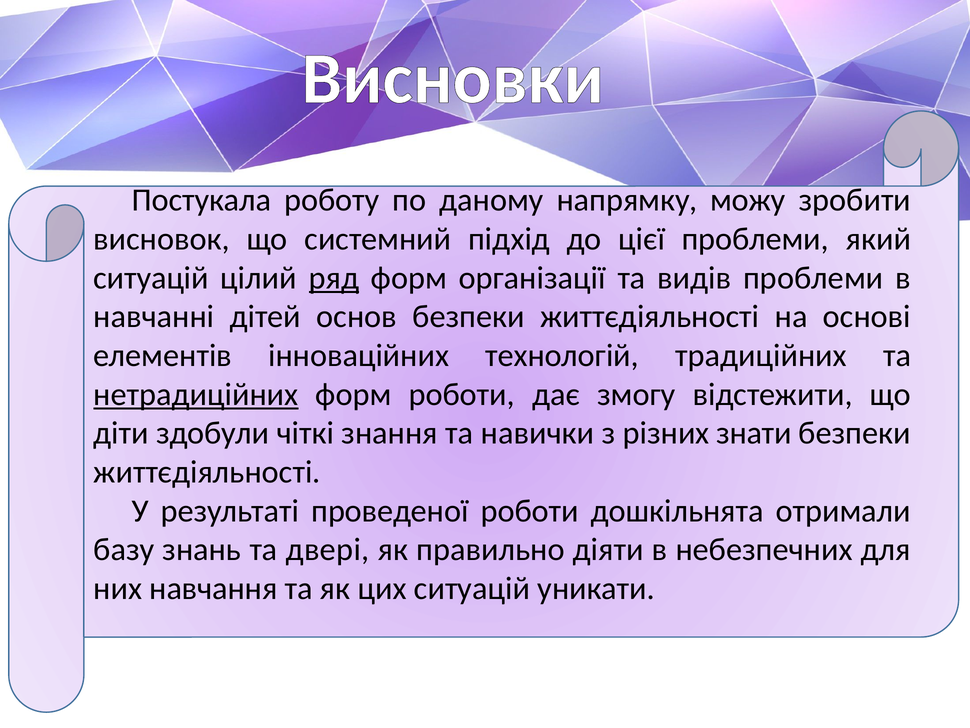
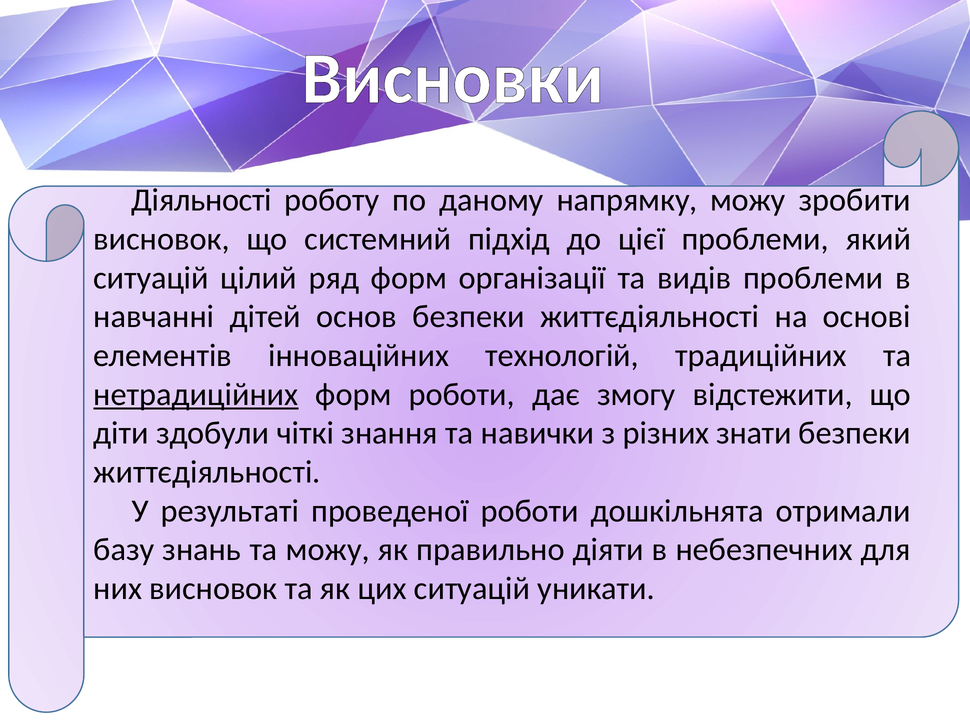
Постукала: Постукала -> Діяльності (202, 200)
ряд underline: present -> none (334, 278)
та двері: двері -> можу (328, 549)
них навчання: навчання -> висновок (213, 588)
